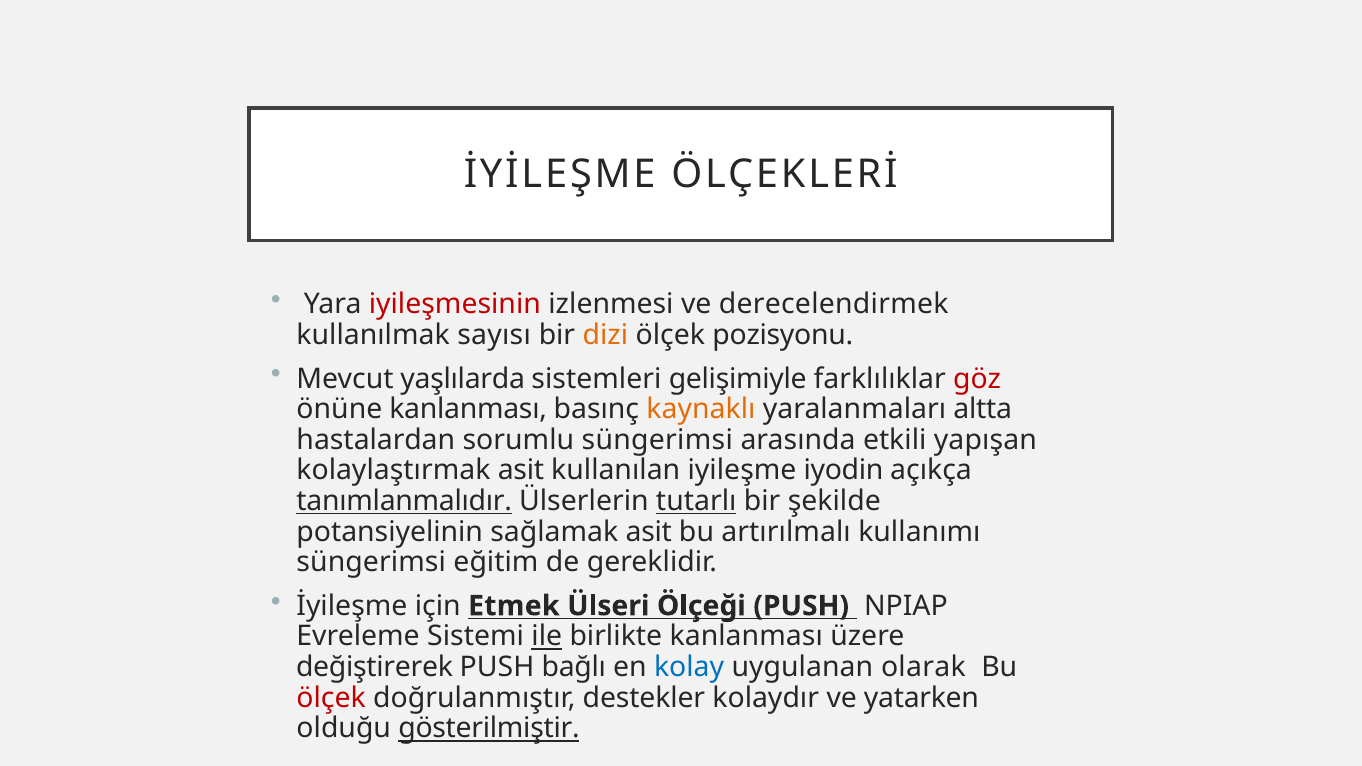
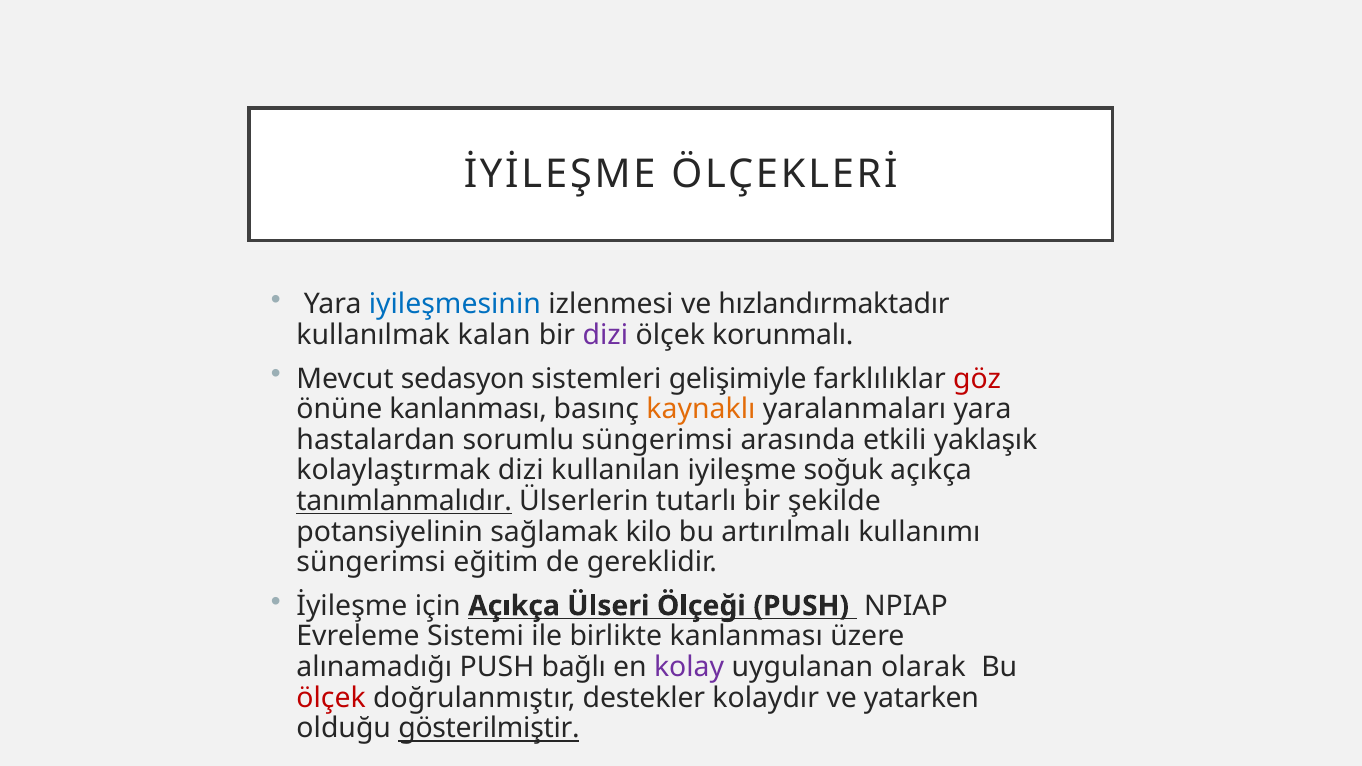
iyileşmesinin colour: red -> blue (455, 305)
derecelendirmek: derecelendirmek -> hızlandırmaktadır (834, 305)
sayısı: sayısı -> kalan (494, 335)
dizi colour: orange -> purple (605, 335)
pozisyonu: pozisyonu -> korunmalı (783, 335)
yaşlılarda: yaşlılarda -> sedasyon (463, 379)
yaralanmaları altta: altta -> yara (983, 409)
yapışan: yapışan -> yaklaşık (986, 440)
kolaylaştırmak asit: asit -> dizi (521, 471)
iyodin: iyodin -> soğuk (843, 471)
tutarlı underline: present -> none (696, 501)
sağlamak asit: asit -> kilo (649, 532)
için Etmek: Etmek -> Açıkça (514, 606)
ile underline: present -> none (547, 637)
değiştirerek: değiştirerek -> alınamadığı (374, 667)
kolay colour: blue -> purple (689, 667)
